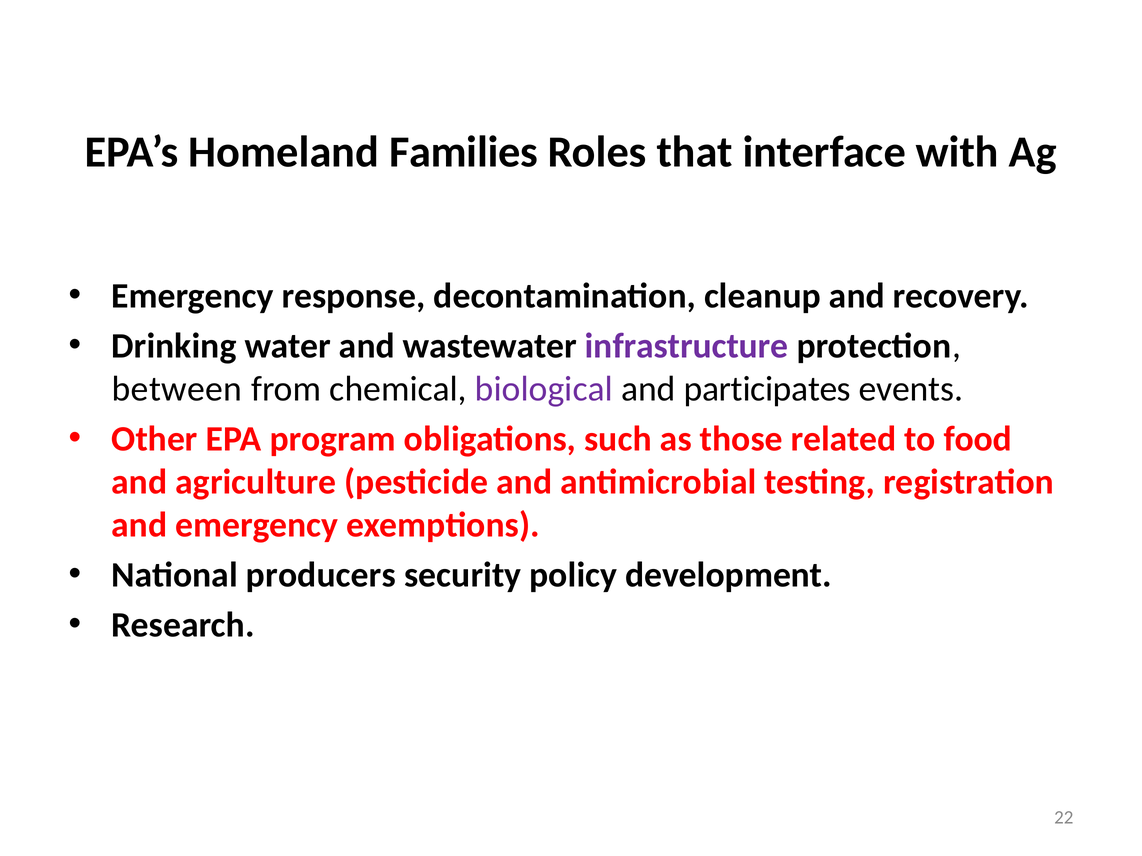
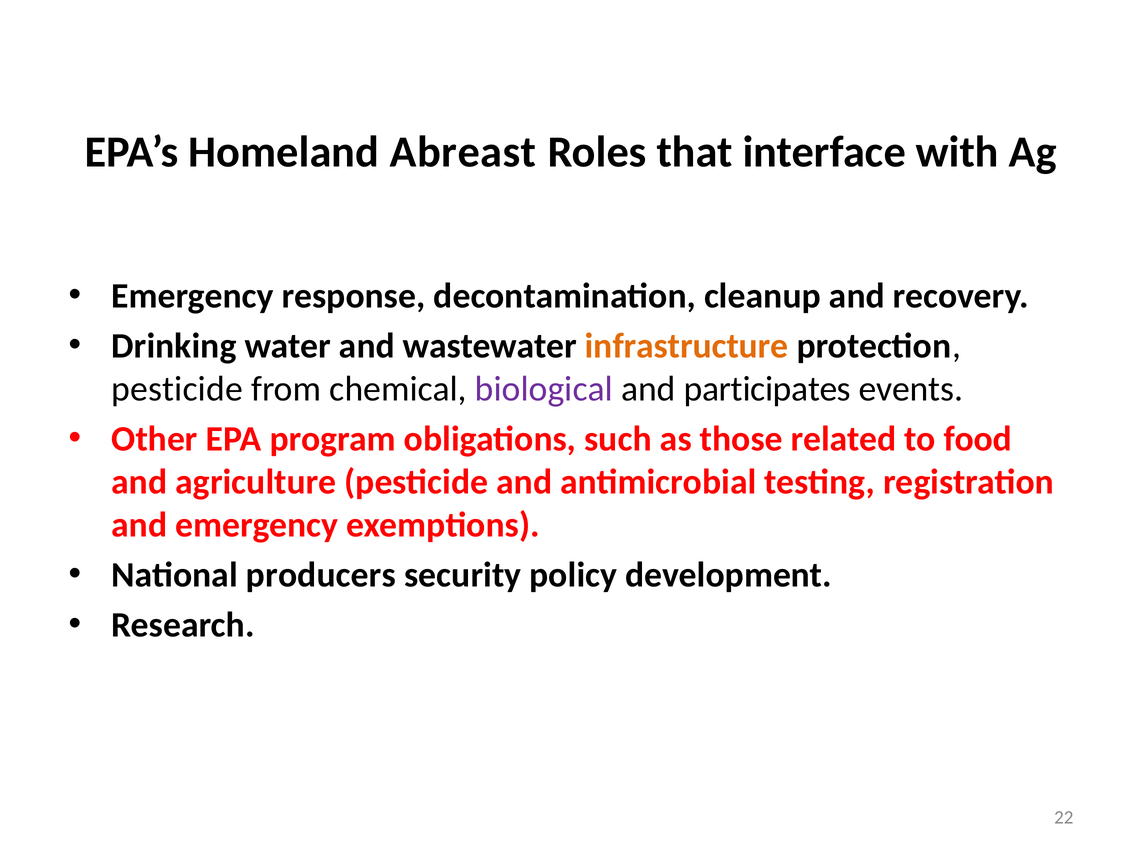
Families: Families -> Abreast (463, 152)
infrastructure colour: purple -> orange (687, 346)
between: between -> pesticide (177, 389)
